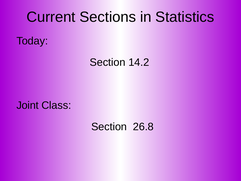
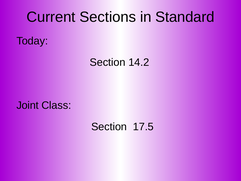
Statistics: Statistics -> Standard (185, 17)
26.8: 26.8 -> 17.5 (143, 127)
